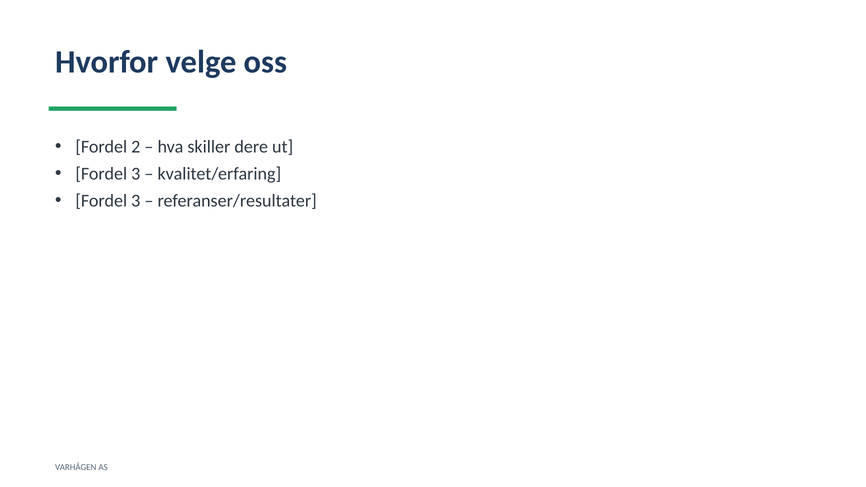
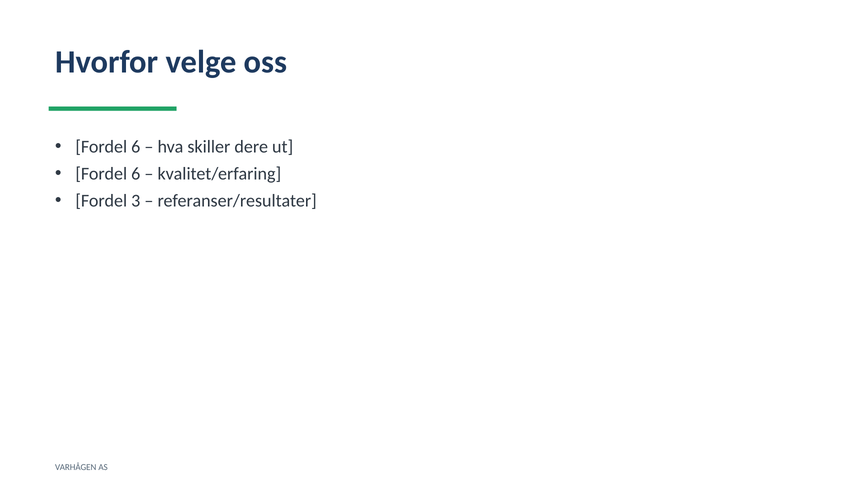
2: 2 -> 6 (136, 147)
3: 3 -> 6 (136, 174)
